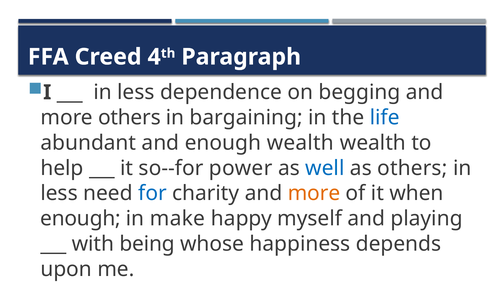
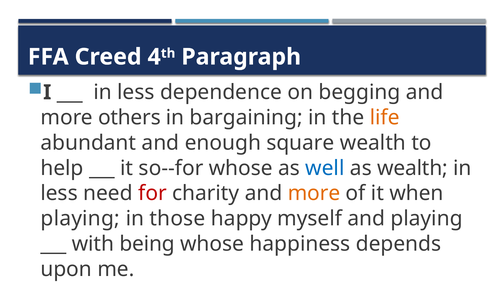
life colour: blue -> orange (385, 117)
enough wealth: wealth -> square (300, 143)
so--for power: power -> whose (241, 168)
as others: others -> wealth (412, 168)
for colour: blue -> red (152, 193)
enough: enough -> playing (80, 218)
make: make -> those (177, 218)
